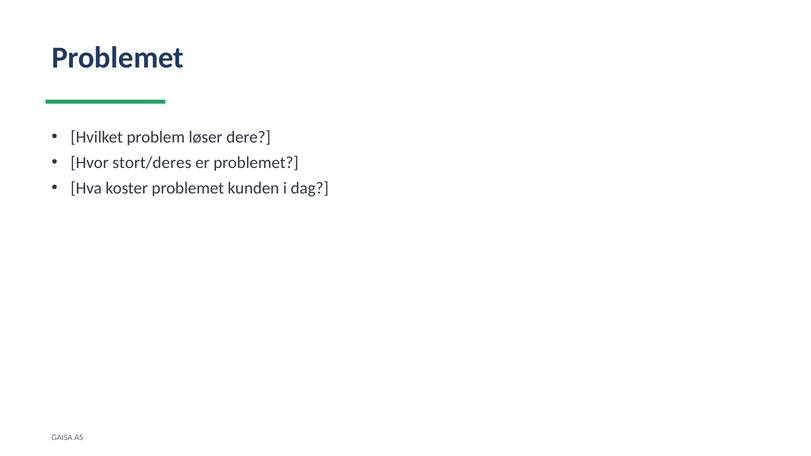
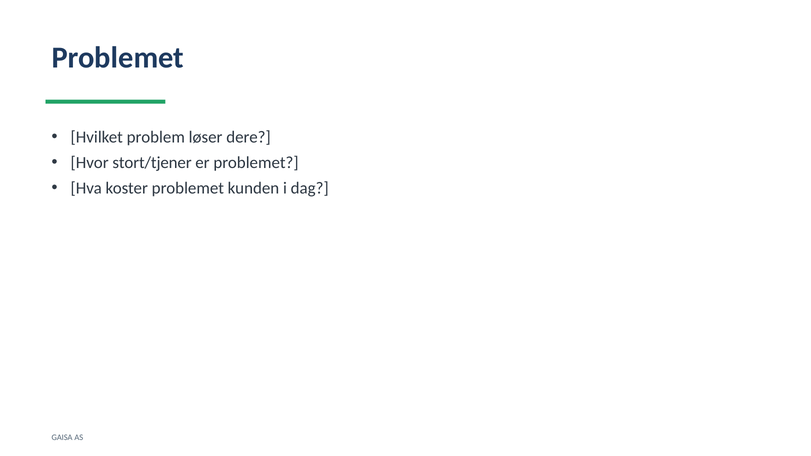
stort/deres: stort/deres -> stort/tjener (152, 163)
